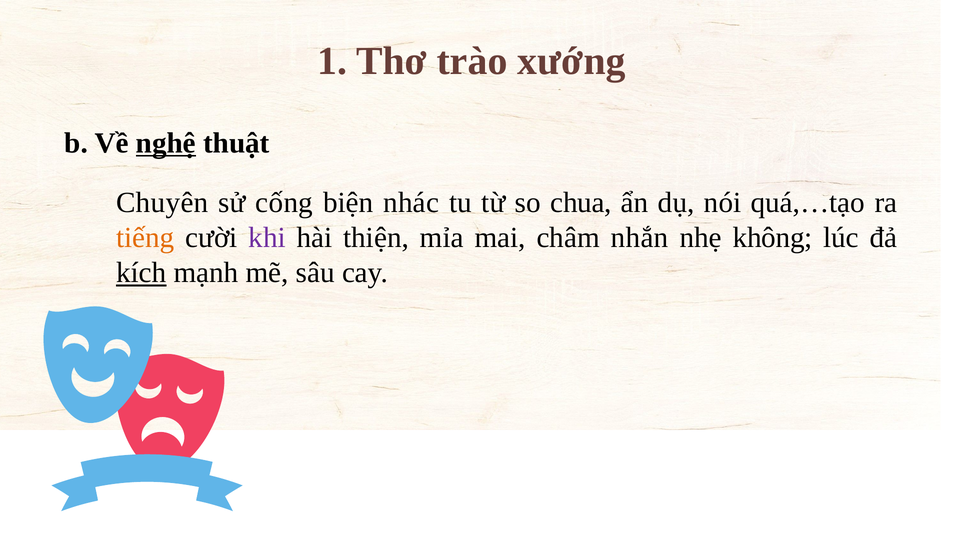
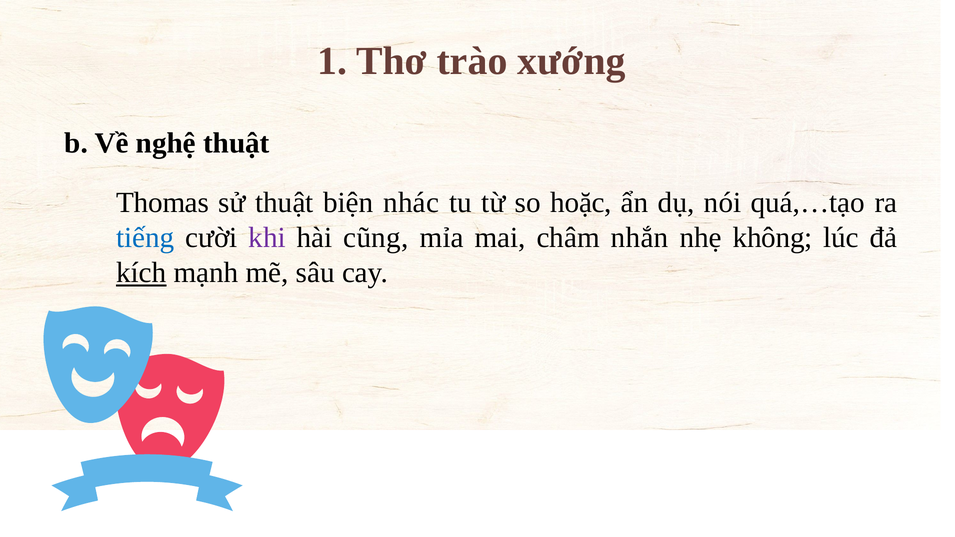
nghệ underline: present -> none (166, 143)
Chuyên: Chuyên -> Thomas (163, 203)
sử cống: cống -> thuật (284, 203)
chua: chua -> hoặc (581, 203)
tiếng colour: orange -> blue (145, 238)
thiện: thiện -> cũng (376, 238)
